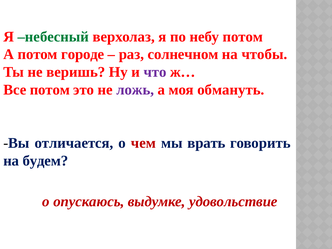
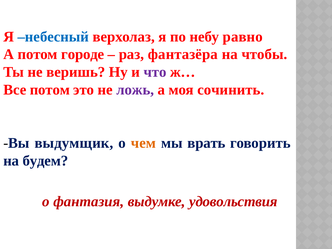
небесный colour: green -> blue (53, 37)
небу потом: потом -> равно (243, 37)
солнечном: солнечном -> фантазёра (183, 54)
обмануть: обмануть -> сочинить (231, 90)
отличается: отличается -> выдумщик (74, 143)
чем colour: red -> orange (143, 143)
опускаюсь: опускаюсь -> фантазия (89, 201)
удовольствие: удовольствие -> удовольствия (233, 201)
